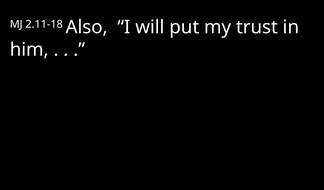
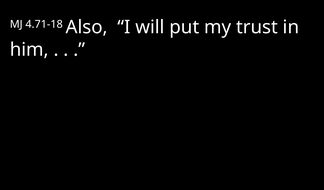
2.11-18: 2.11-18 -> 4.71-18 (44, 24)
